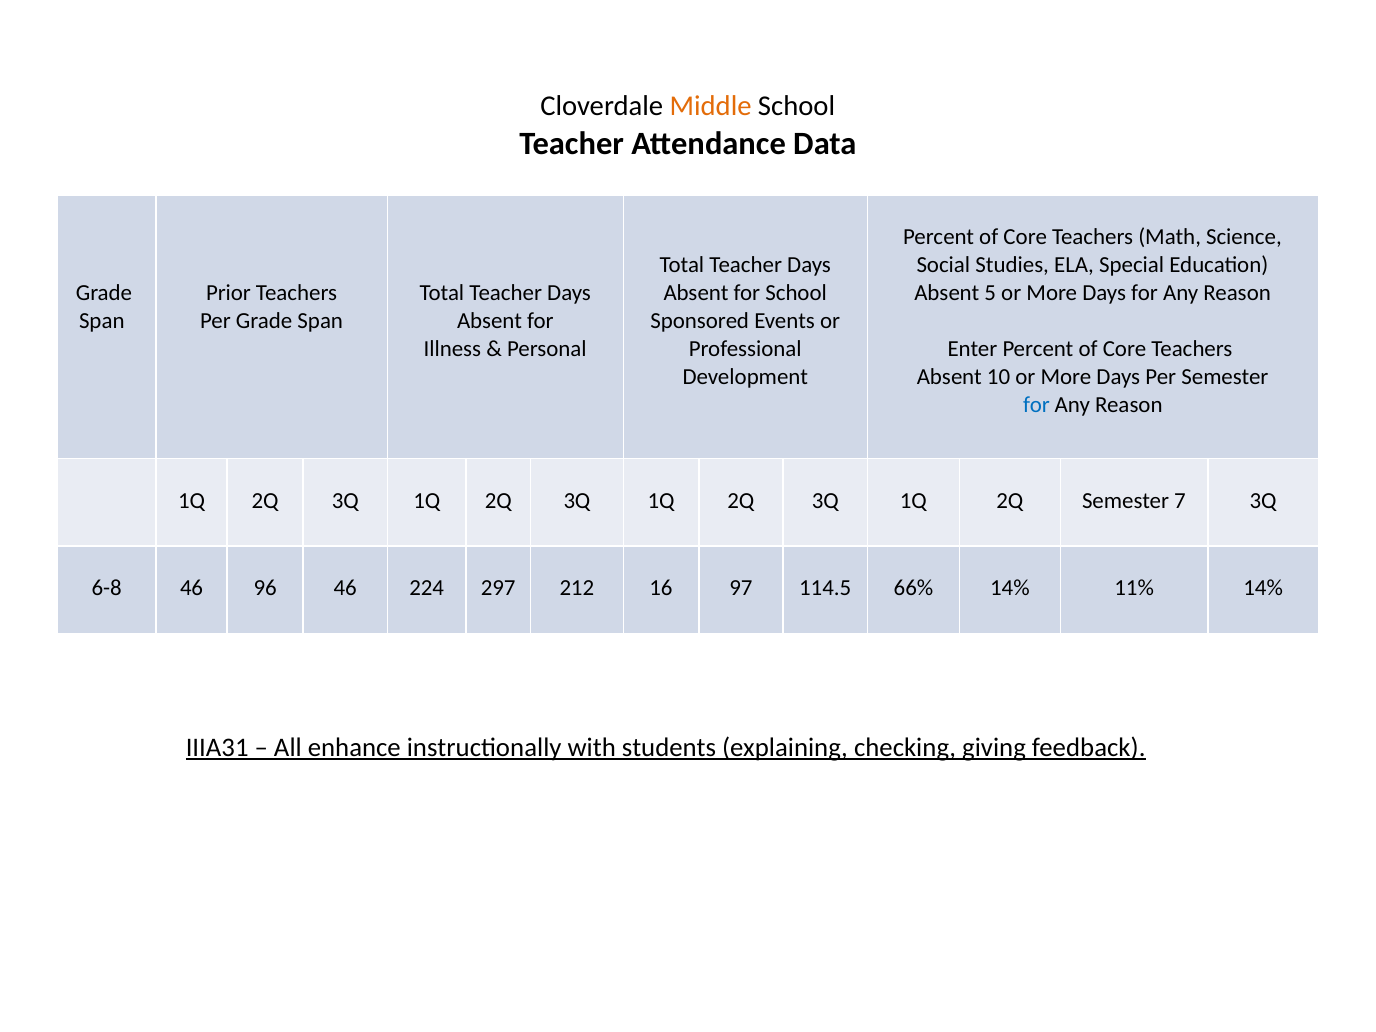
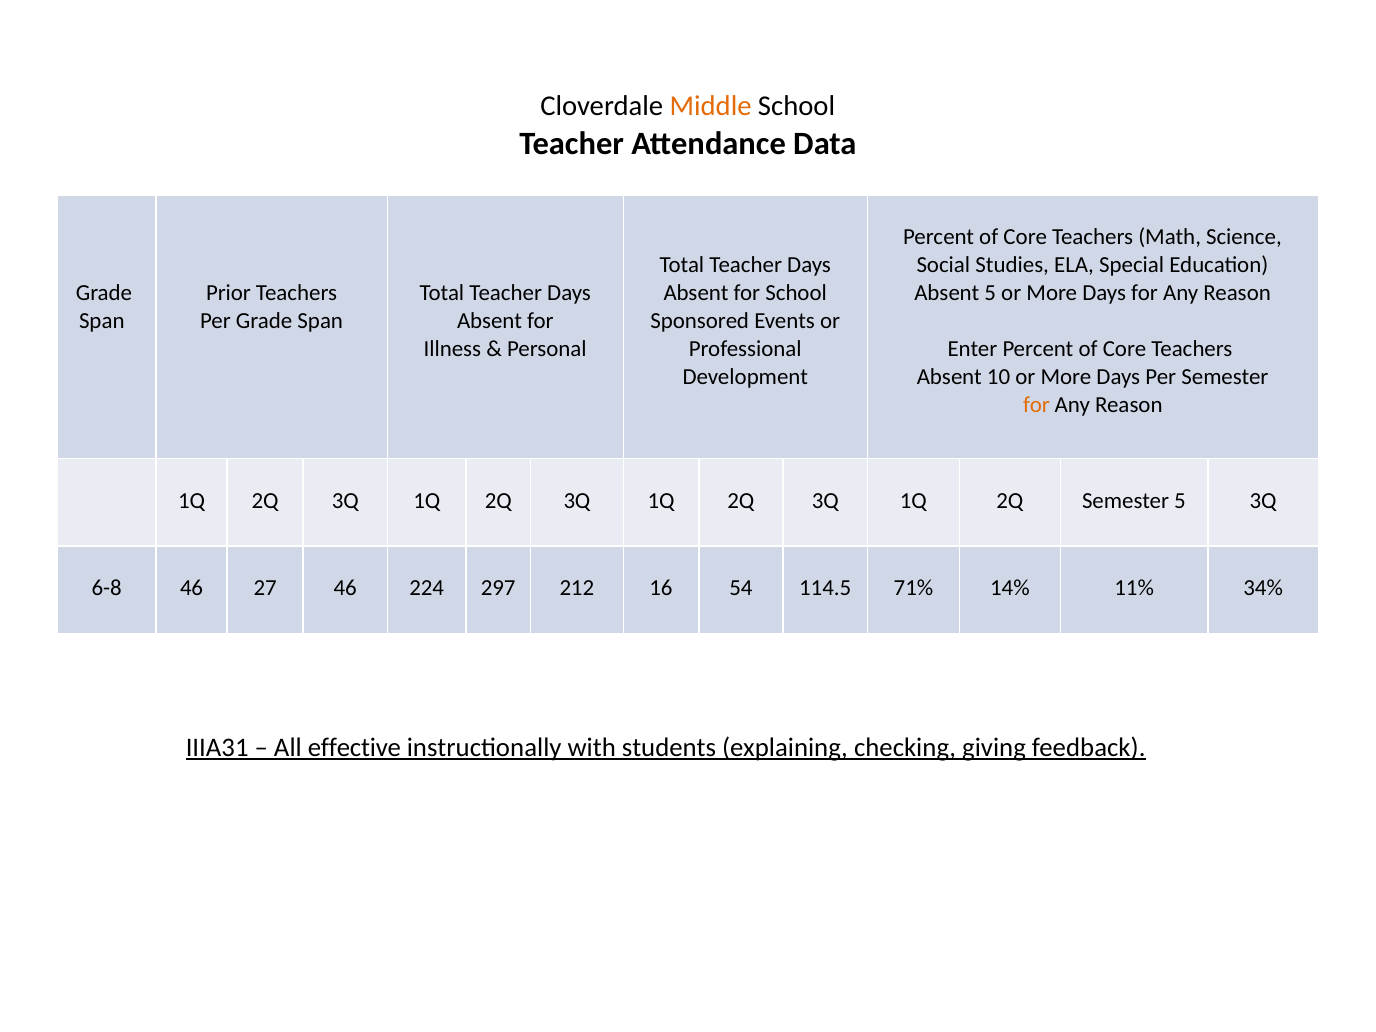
for colour: blue -> orange (1036, 405)
Semester 7: 7 -> 5 (1180, 501)
96: 96 -> 27 (265, 588)
97: 97 -> 54 (741, 588)
66%: 66% -> 71% (913, 588)
11% 14%: 14% -> 34% (1263, 588)
enhance: enhance -> effective (354, 747)
